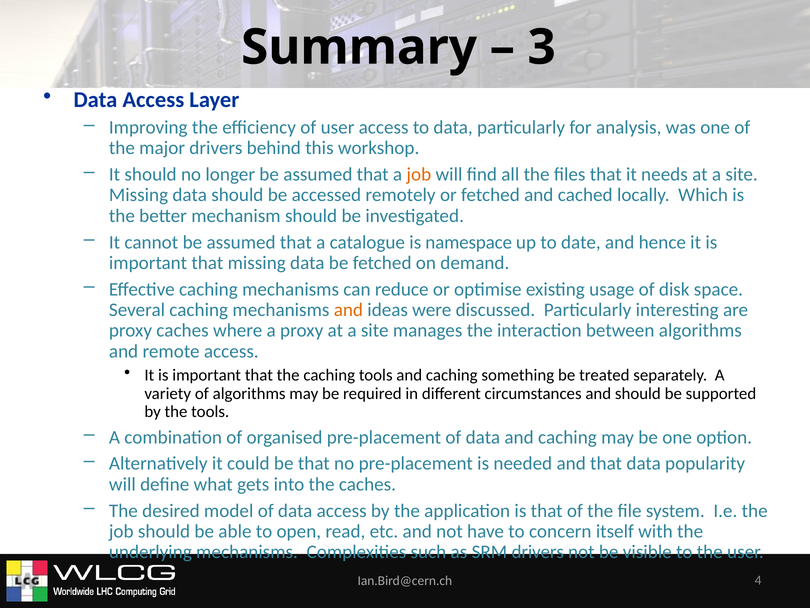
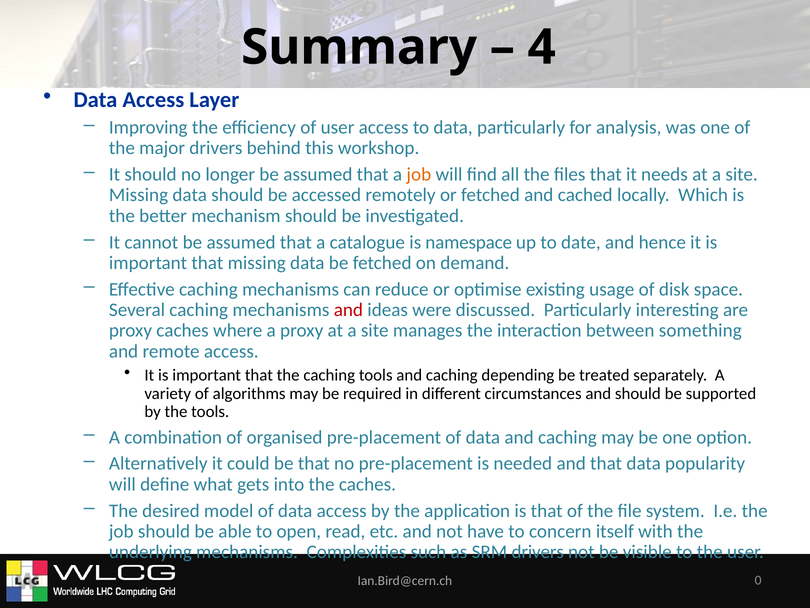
3: 3 -> 4 (542, 47)
and colour: orange -> red (348, 310)
between algorithms: algorithms -> something (700, 330)
something: something -> depending (518, 375)
4: 4 -> 0 (758, 580)
